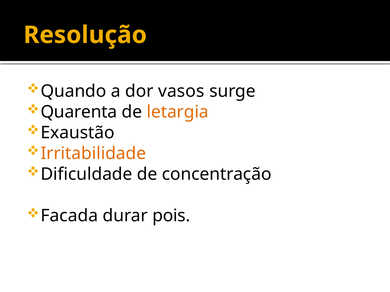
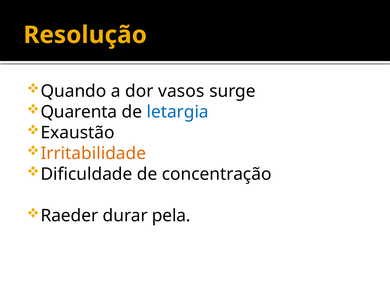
letargia colour: orange -> blue (178, 112)
Facada: Facada -> Raeder (69, 216)
pois: pois -> pela (171, 216)
